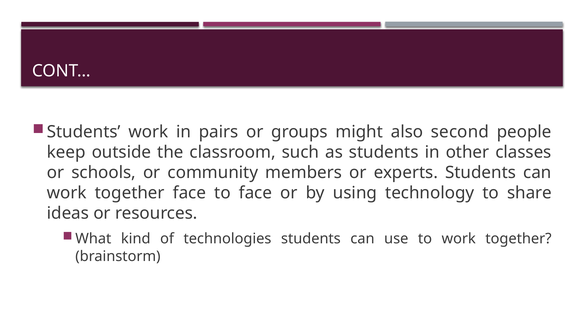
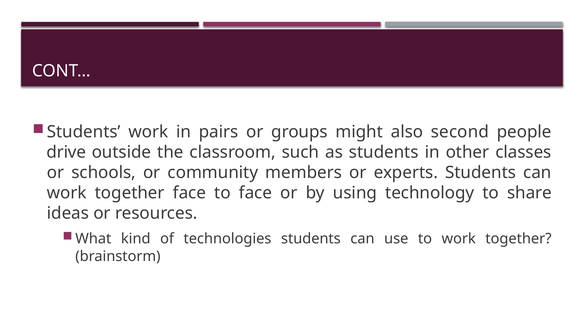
keep: keep -> drive (66, 153)
